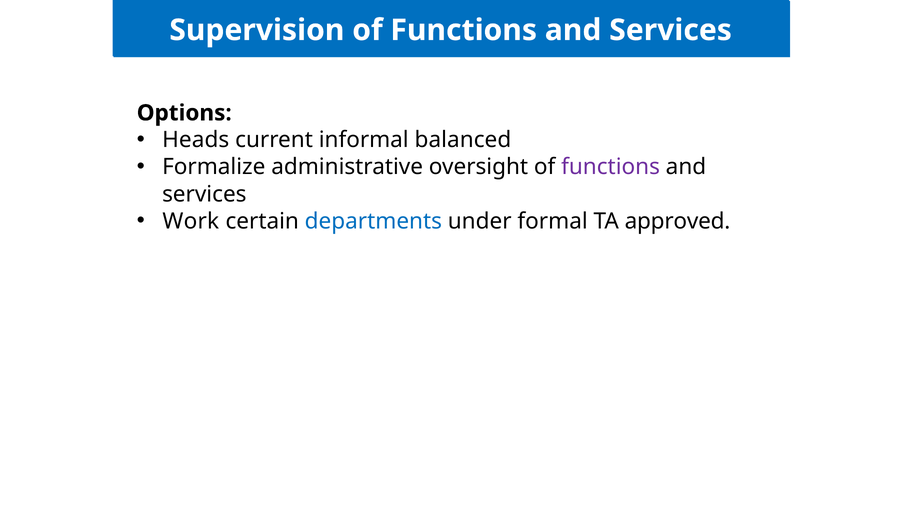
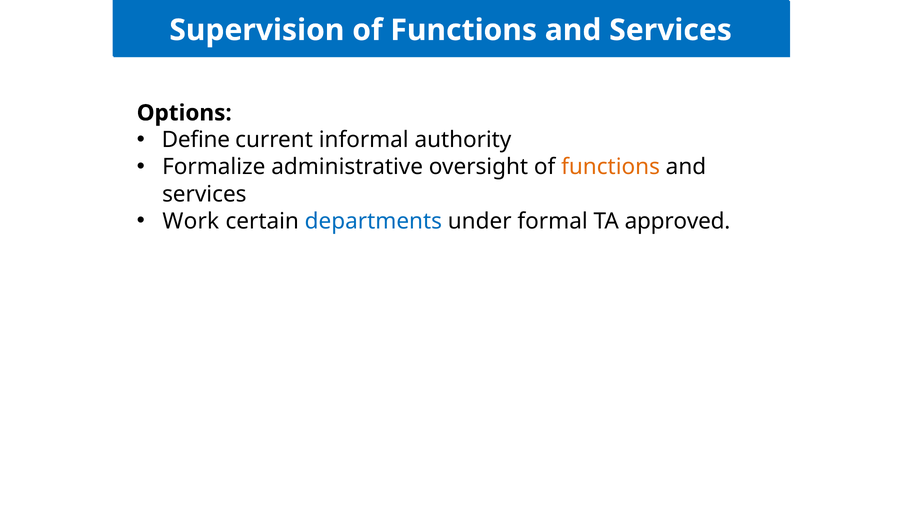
Heads: Heads -> Define (196, 140)
balanced: balanced -> authority (463, 140)
functions colour: purple -> orange (611, 167)
